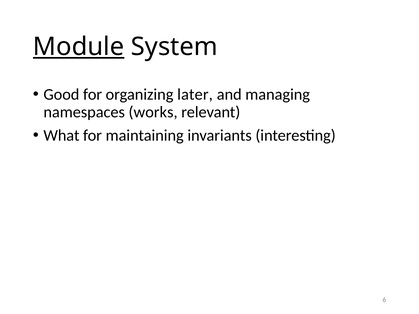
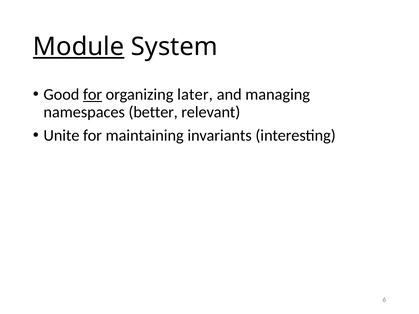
for underline: none -> present (93, 94)
works: works -> better (153, 112)
What: What -> Unite (61, 135)
